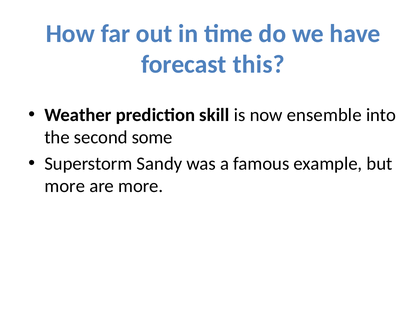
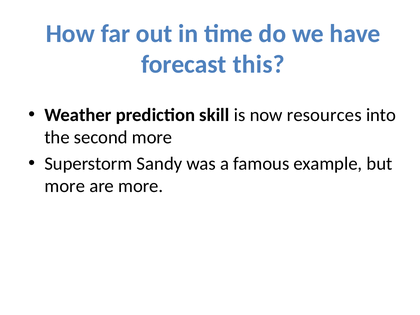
ensemble: ensemble -> resources (324, 115)
second some: some -> more (152, 137)
